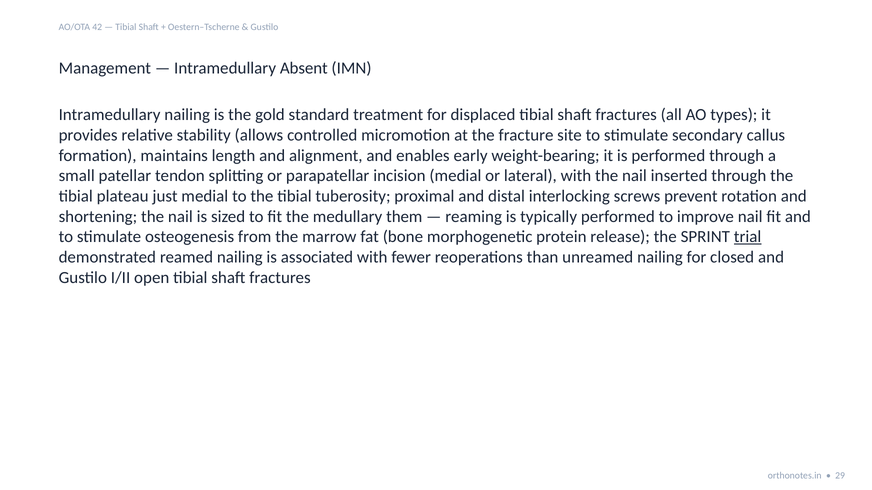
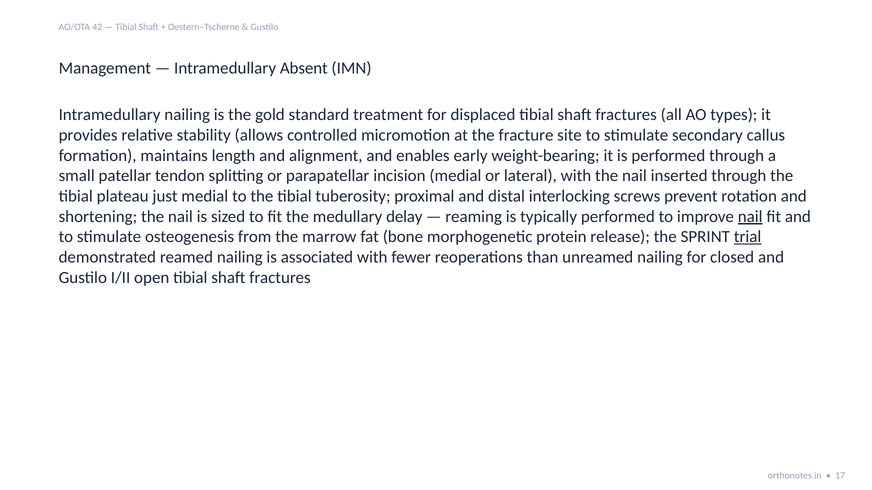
them: them -> delay (404, 217)
nail underline: none -> present (750, 217)
29: 29 -> 17 (840, 476)
